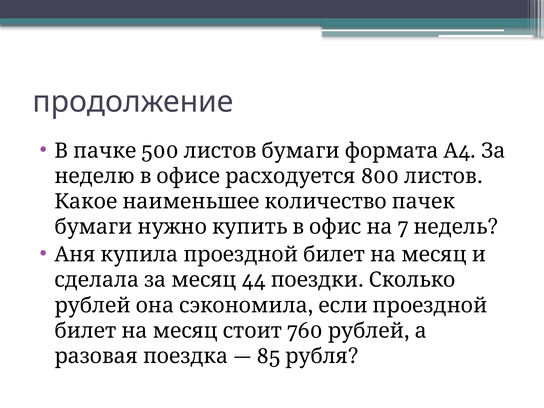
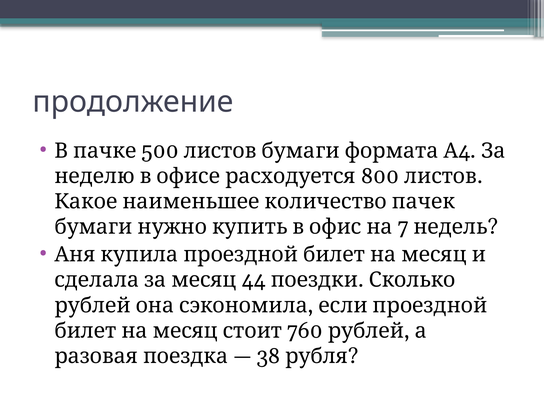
85: 85 -> 38 (268, 356)
